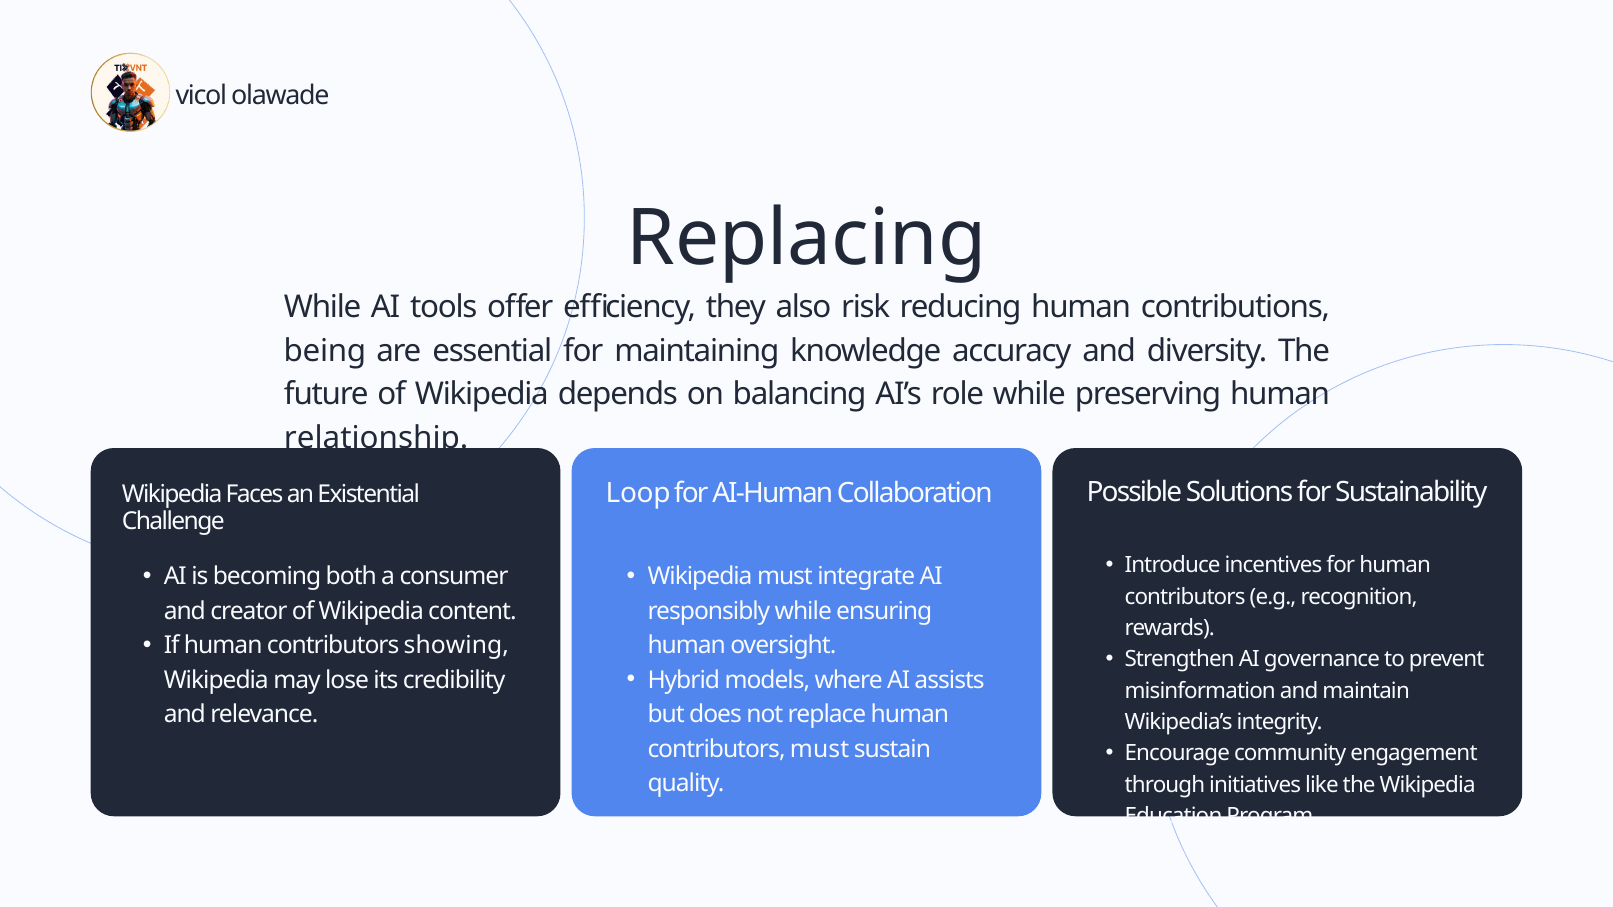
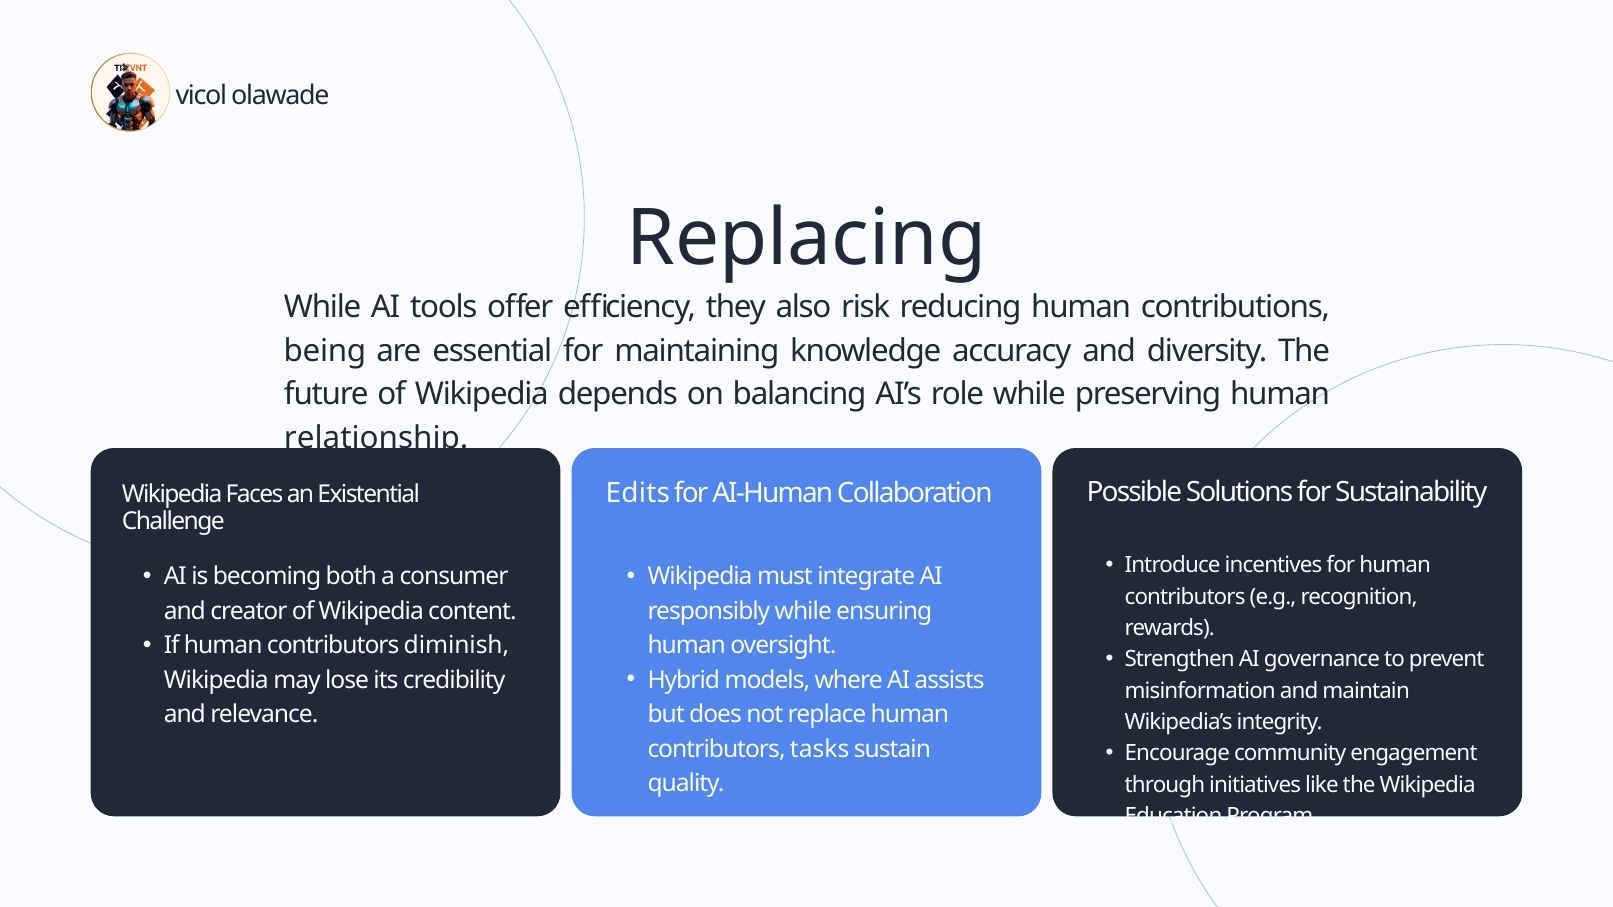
Loop: Loop -> Edits (638, 493)
showing: showing -> diminish (456, 646)
contributors must: must -> tasks (820, 749)
